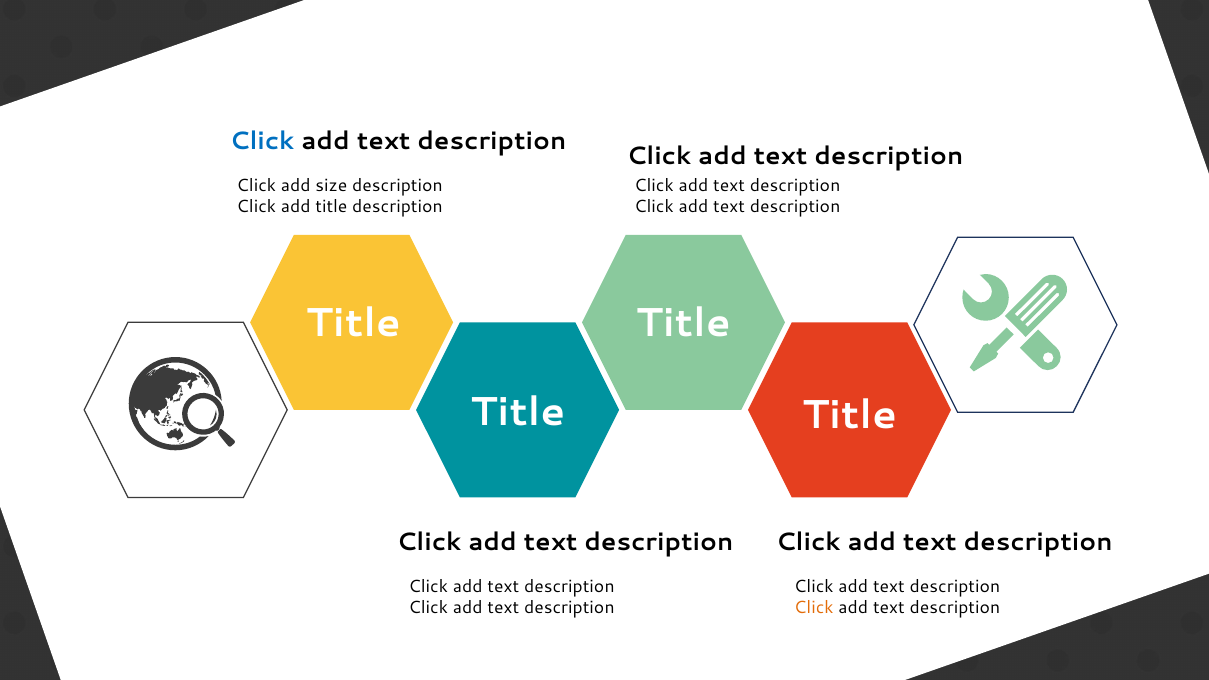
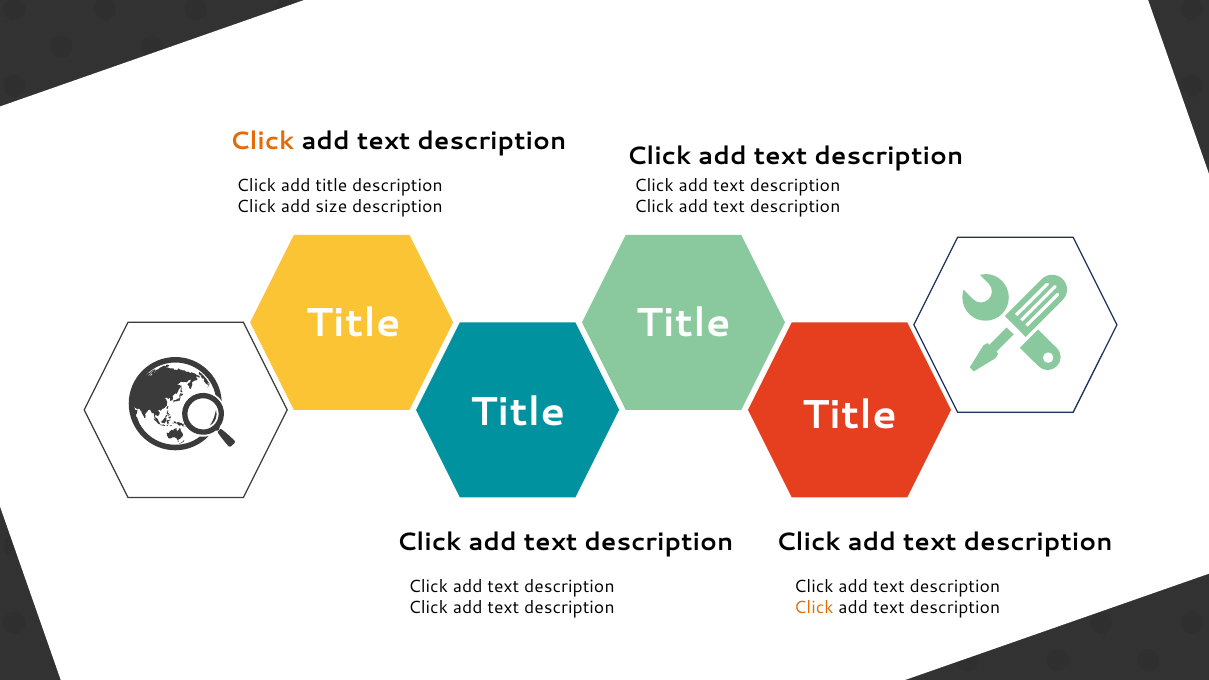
Click colour: blue -> orange (262, 141)
add size: size -> title (331, 185)
add title: title -> size (331, 206)
